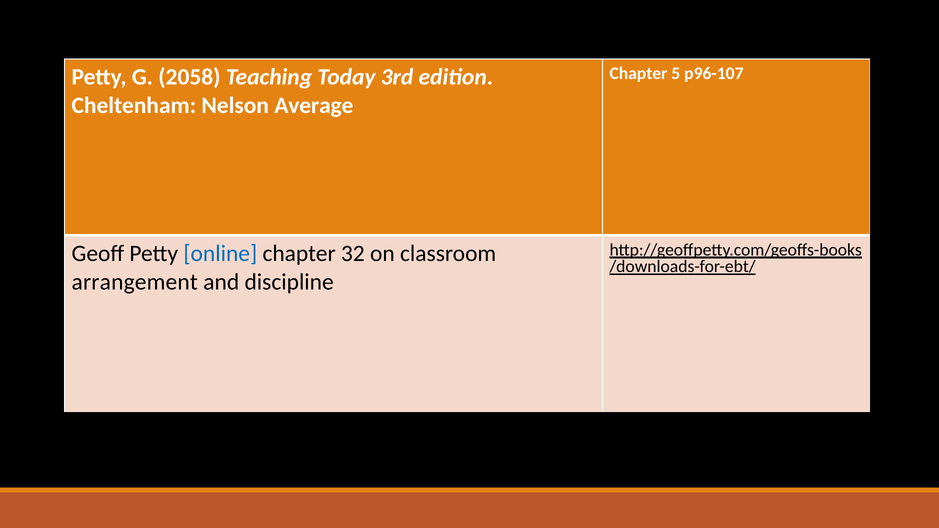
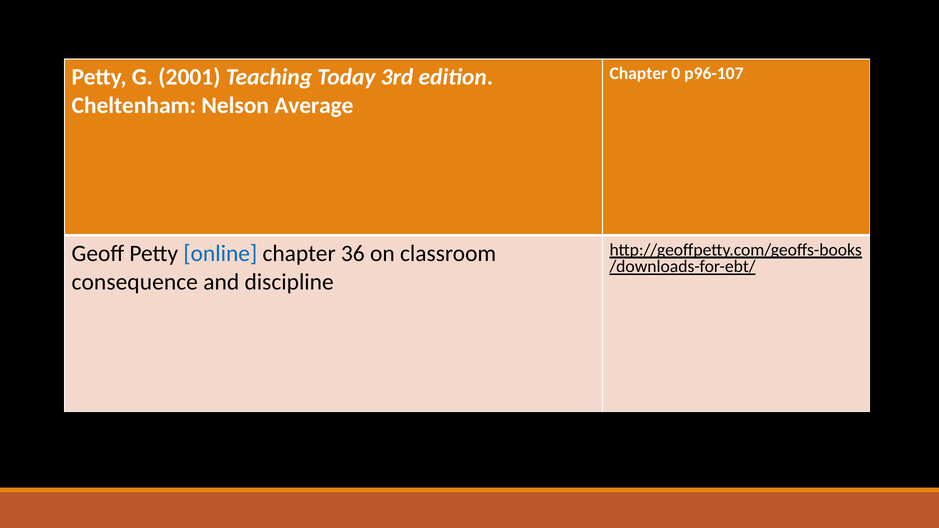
5: 5 -> 0 (676, 73)
2058: 2058 -> 2001 (189, 77)
32: 32 -> 36 (353, 253)
arrangement: arrangement -> consequence (135, 282)
